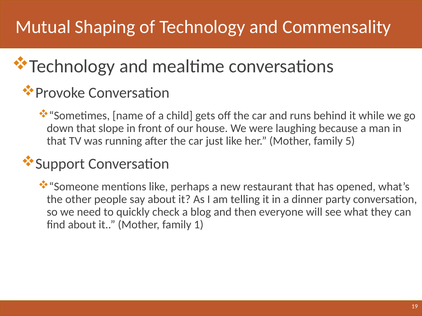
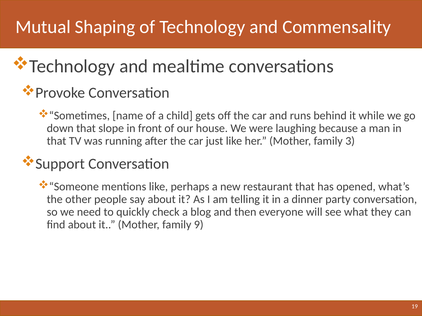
5: 5 -> 3 (350, 141)
1: 1 -> 9 (199, 225)
